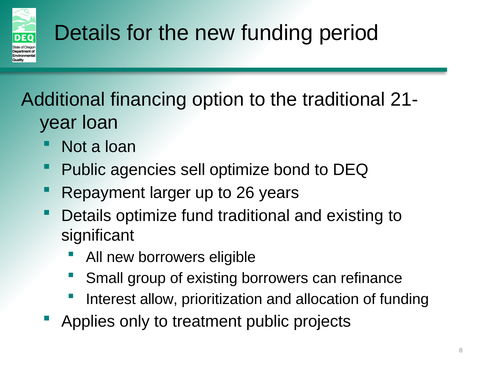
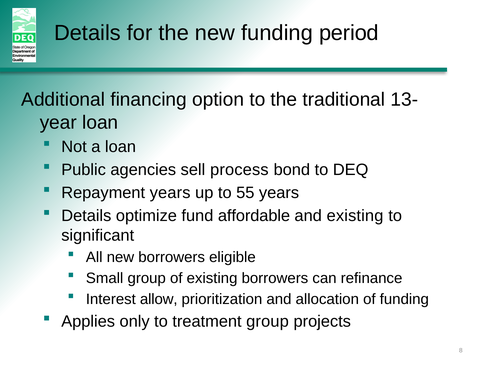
21-: 21- -> 13- (404, 99)
sell optimize: optimize -> process (239, 170)
Repayment larger: larger -> years (170, 193)
26: 26 -> 55 (245, 193)
fund traditional: traditional -> affordable (254, 216)
treatment public: public -> group (268, 321)
